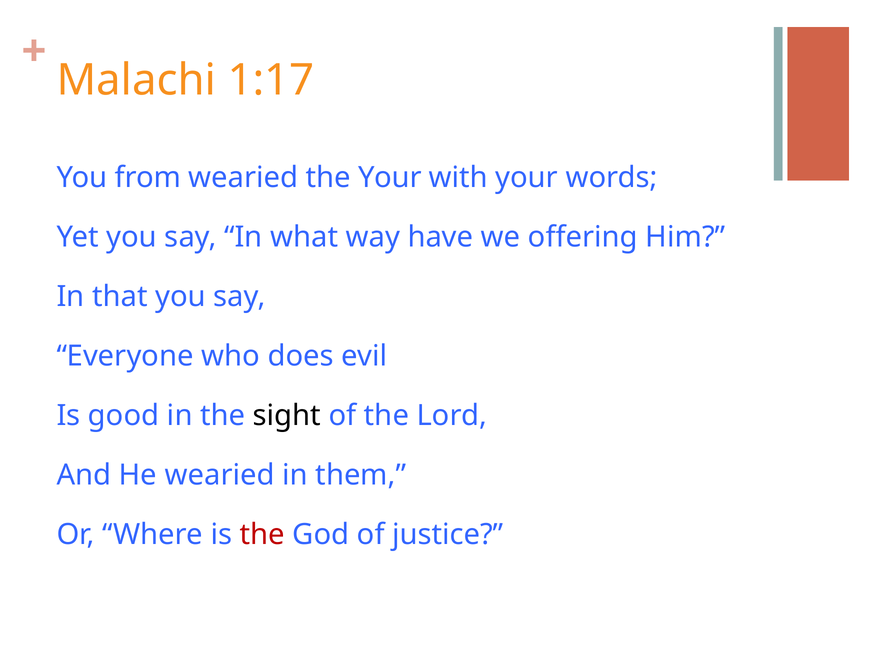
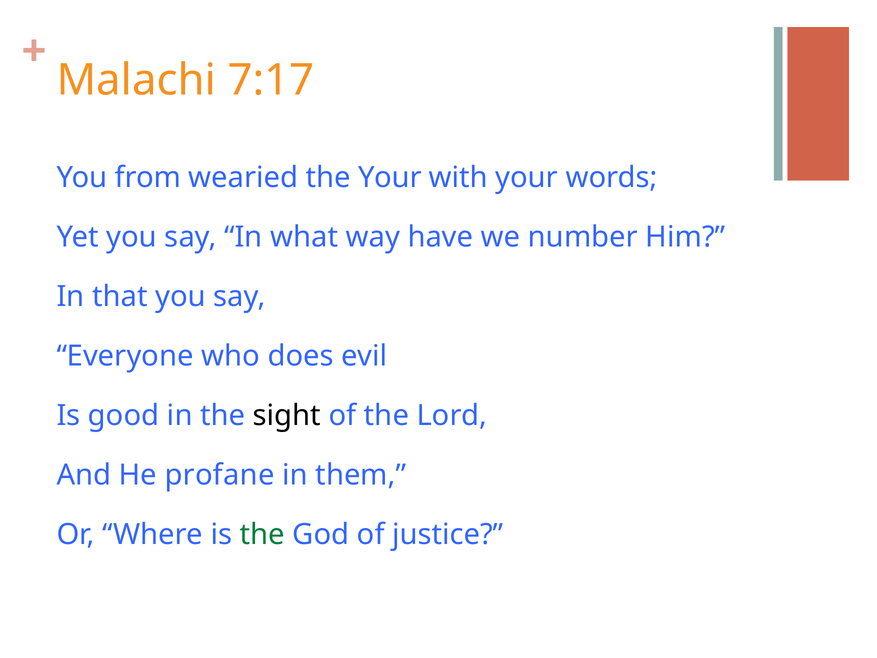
1:17: 1:17 -> 7:17 (271, 80)
offering: offering -> number (583, 237)
He wearied: wearied -> profane (220, 475)
the colour: red -> green (262, 534)
